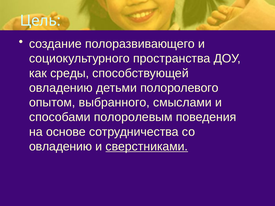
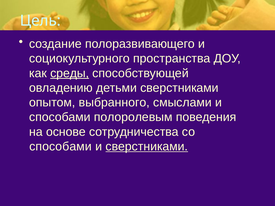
среды underline: none -> present (70, 73)
детьми полоролевого: полоролевого -> сверстниками (179, 88)
овладению: овладению -> способами (60, 147)
